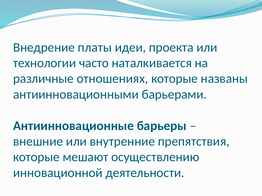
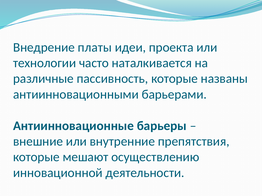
отношениях: отношениях -> пассивность (112, 79)
